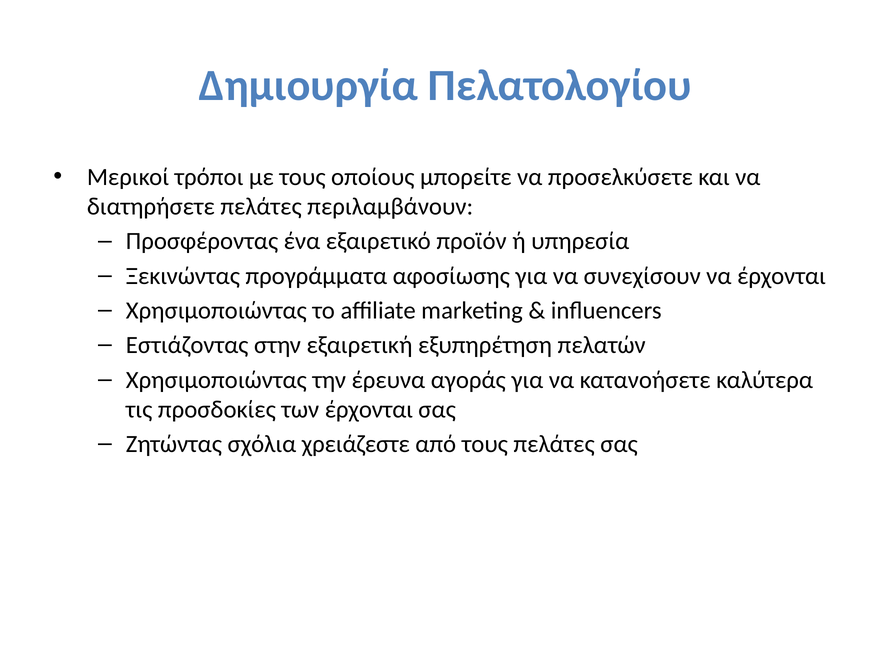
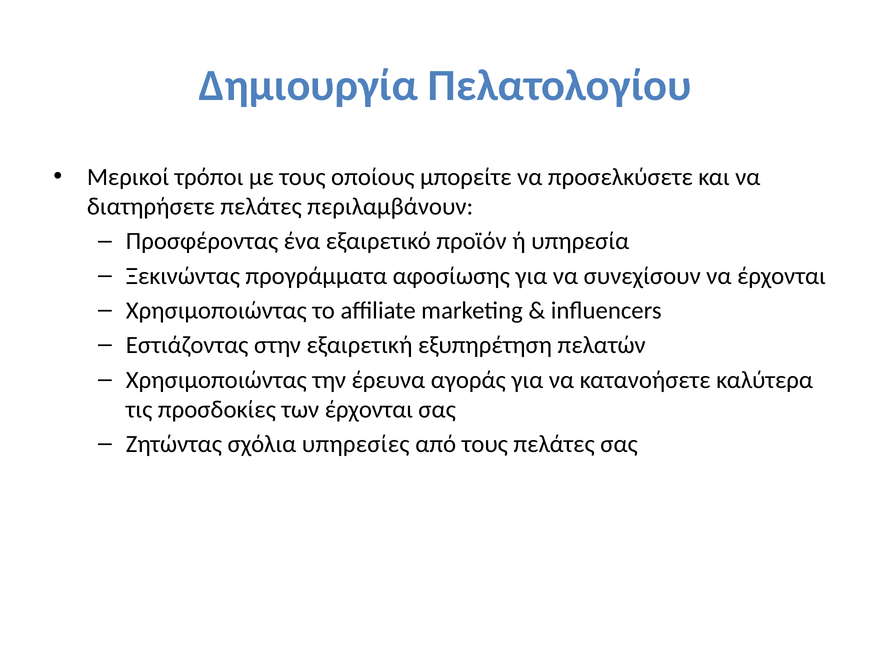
χρειάζεστε: χρειάζεστε -> υπηρεσίες (356, 444)
